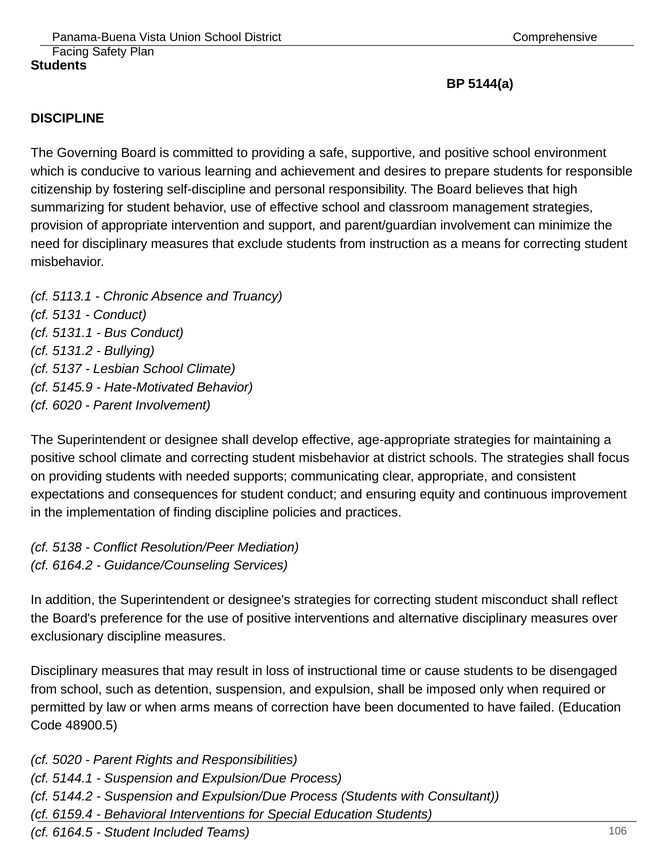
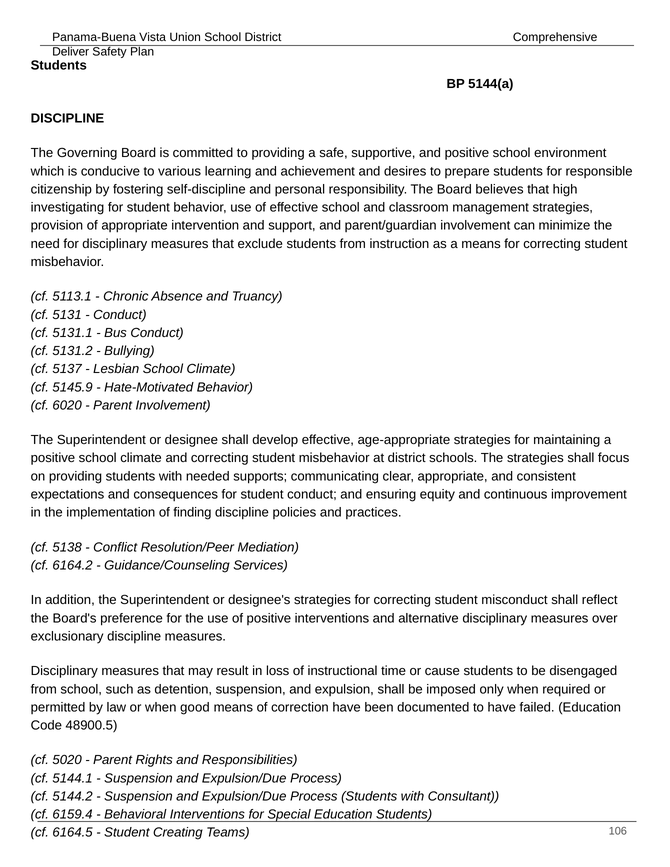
Facing: Facing -> Deliver (71, 52)
summarizing: summarizing -> investigating (67, 207)
arms: arms -> good (195, 707)
Included: Included -> Creating (178, 833)
